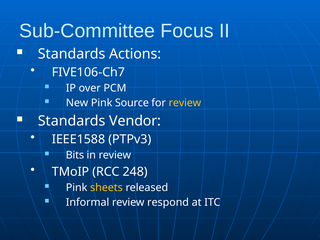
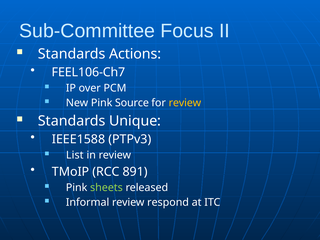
FIVE106-Ch7: FIVE106-Ch7 -> FEEL106-Ch7 (89, 72)
Vendor: Vendor -> Unique (135, 121)
Bits: Bits -> List (75, 155)
248: 248 -> 891 (135, 172)
sheets colour: yellow -> light green (106, 188)
